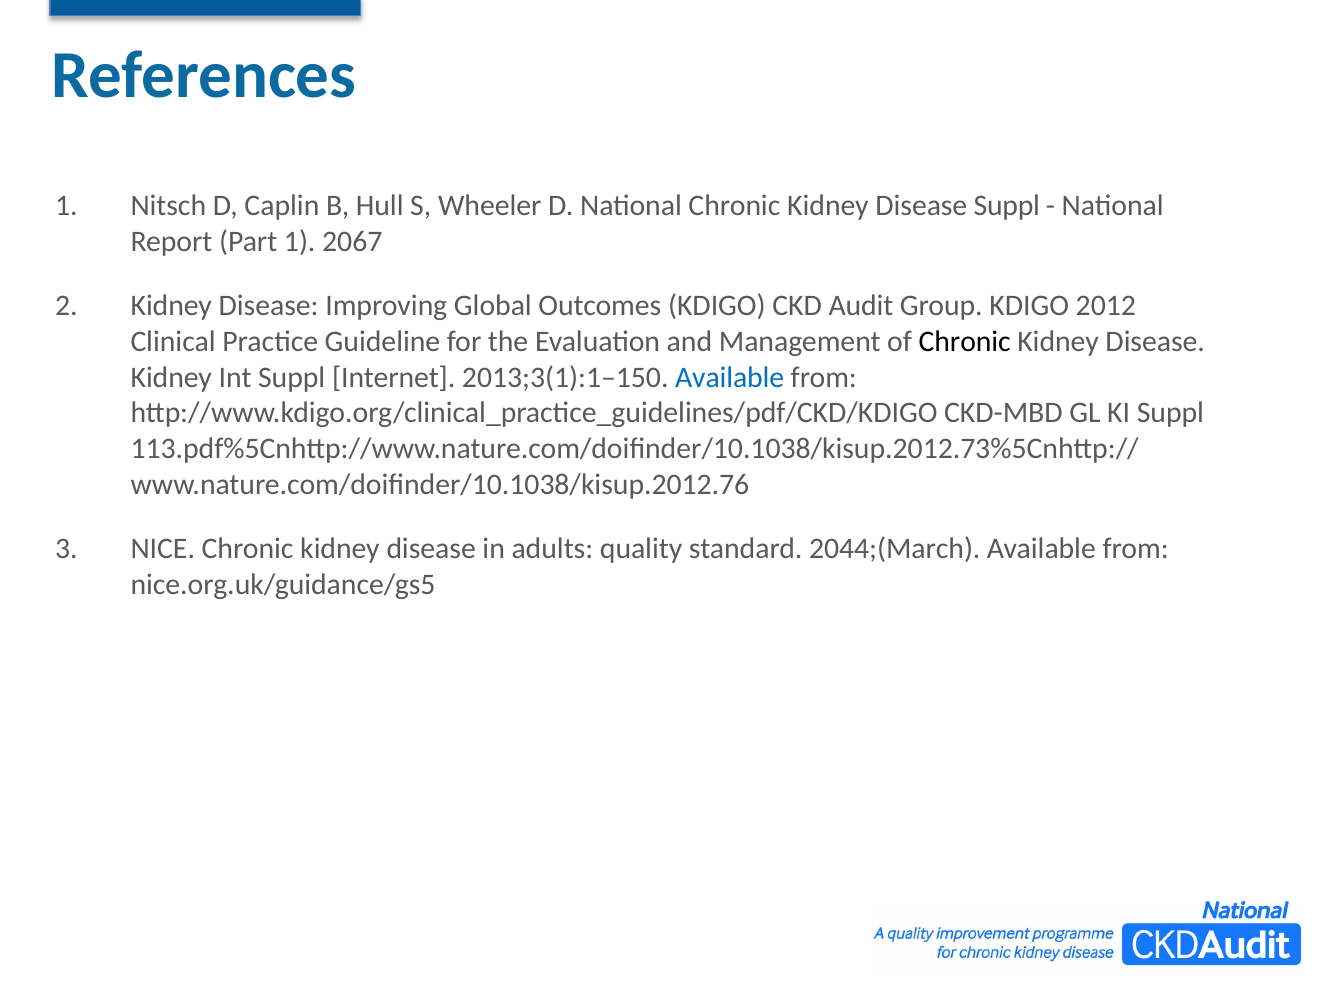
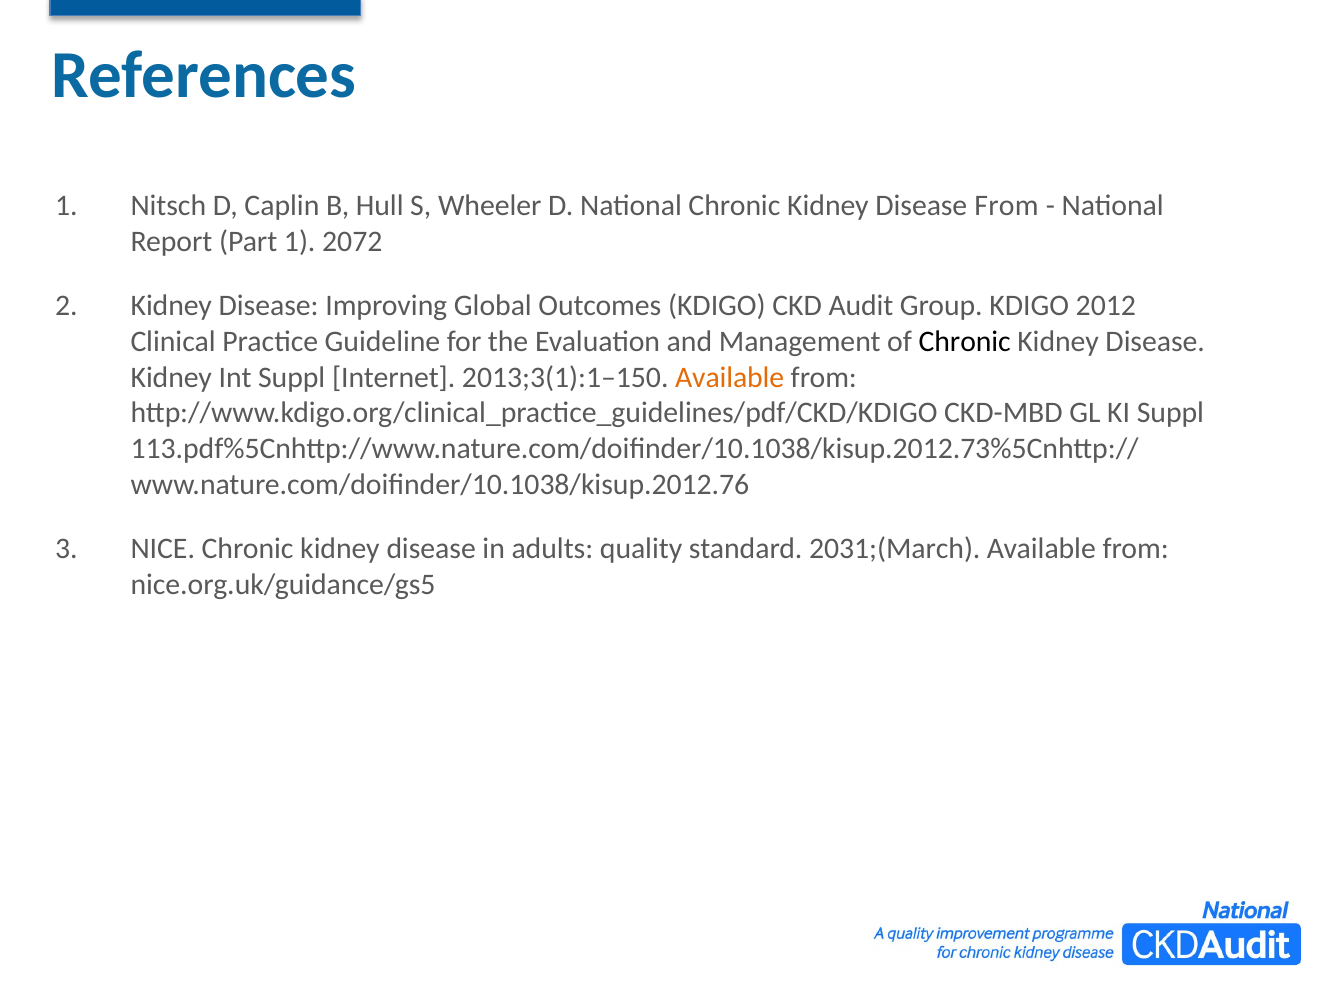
Disease Suppl: Suppl -> From (1007, 206)
2067: 2067 -> 2072 (352, 242)
Available colour: blue -> orange (730, 377)
2044;(March: 2044;(March -> 2031;(March (895, 549)
